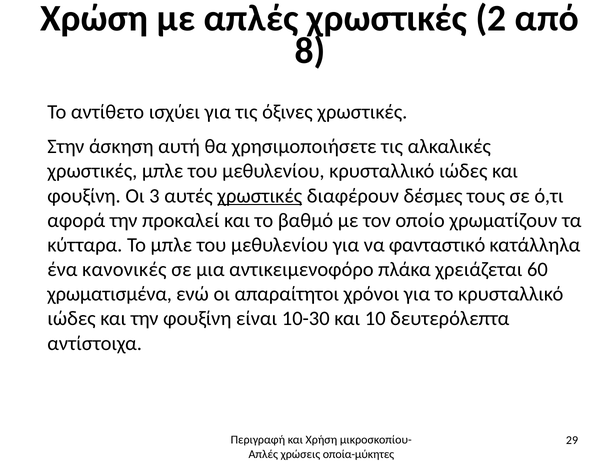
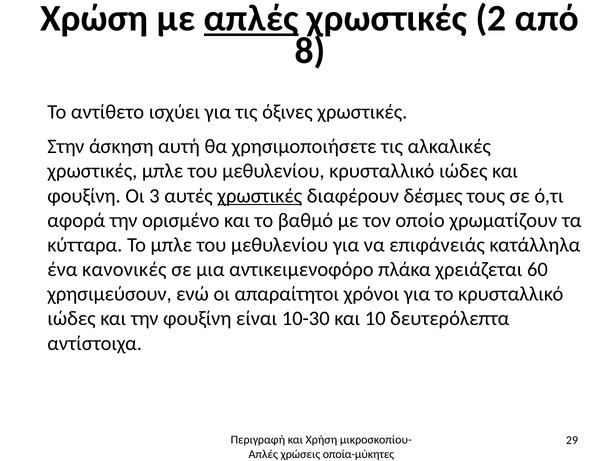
απλές underline: none -> present (251, 19)
προκαλεί: προκαλεί -> ορισμένο (181, 220)
φανταστικό: φανταστικό -> επιφάνειάς (437, 245)
χρωματισμένα: χρωματισμένα -> χρησιμεύσουν (109, 294)
